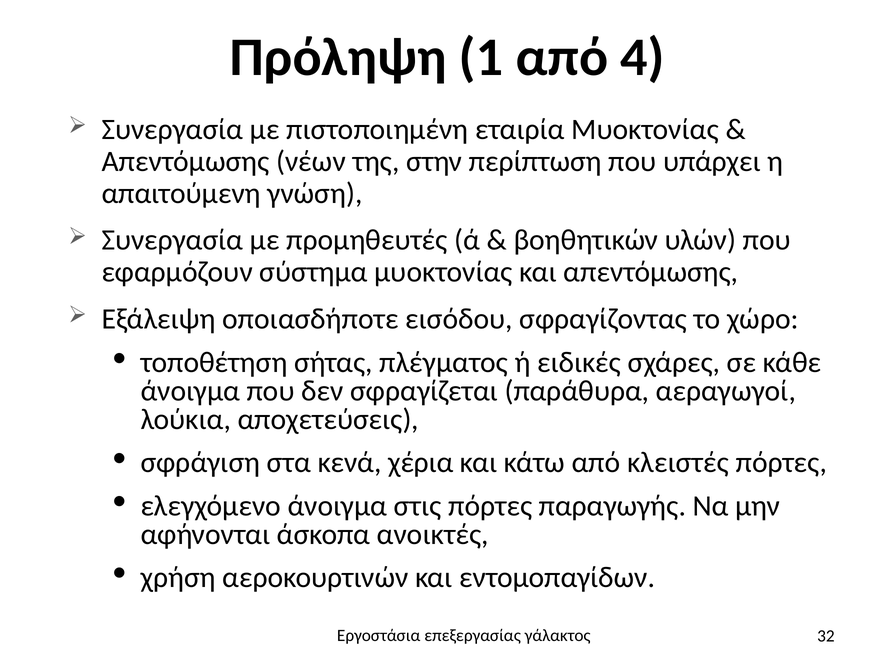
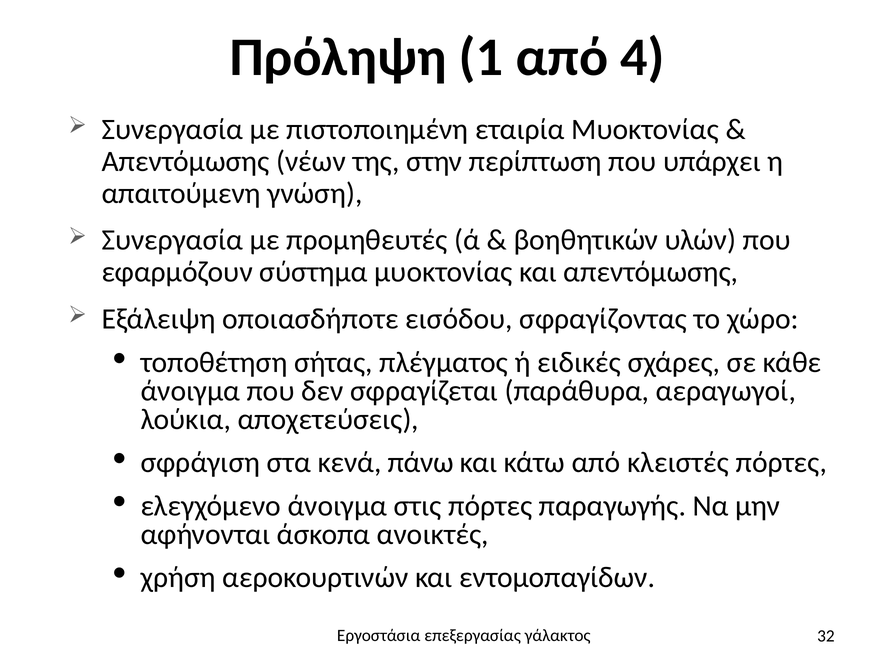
χέρια: χέρια -> πάνω (421, 463)
